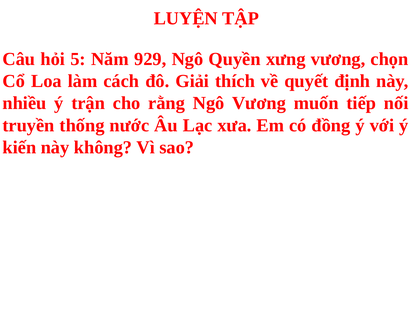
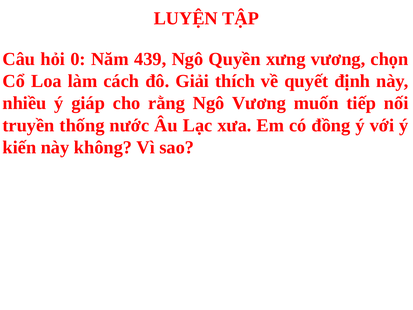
5: 5 -> 0 (78, 59)
929: 929 -> 439 (150, 59)
trận: trận -> giáp (88, 103)
